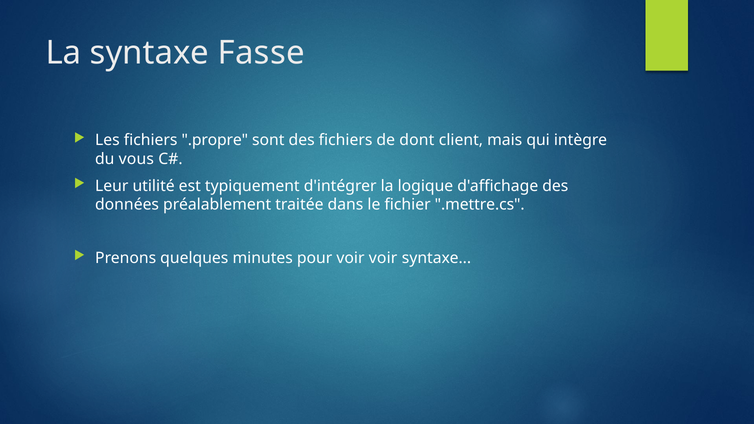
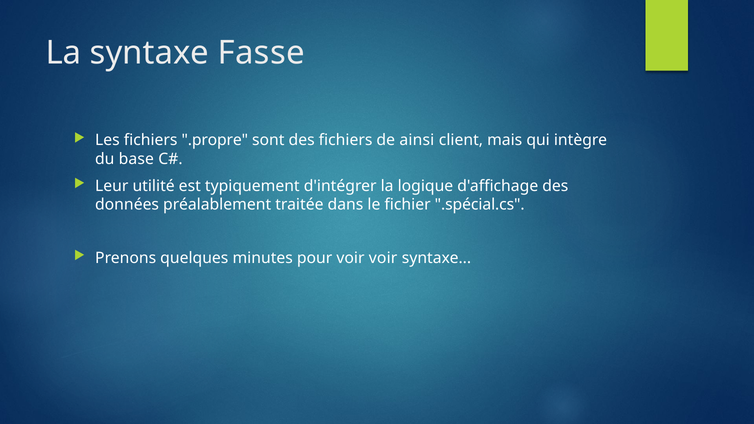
dont: dont -> ainsi (417, 140)
vous: vous -> base (136, 159)
.mettre.cs: .mettre.cs -> .spécial.cs (480, 205)
